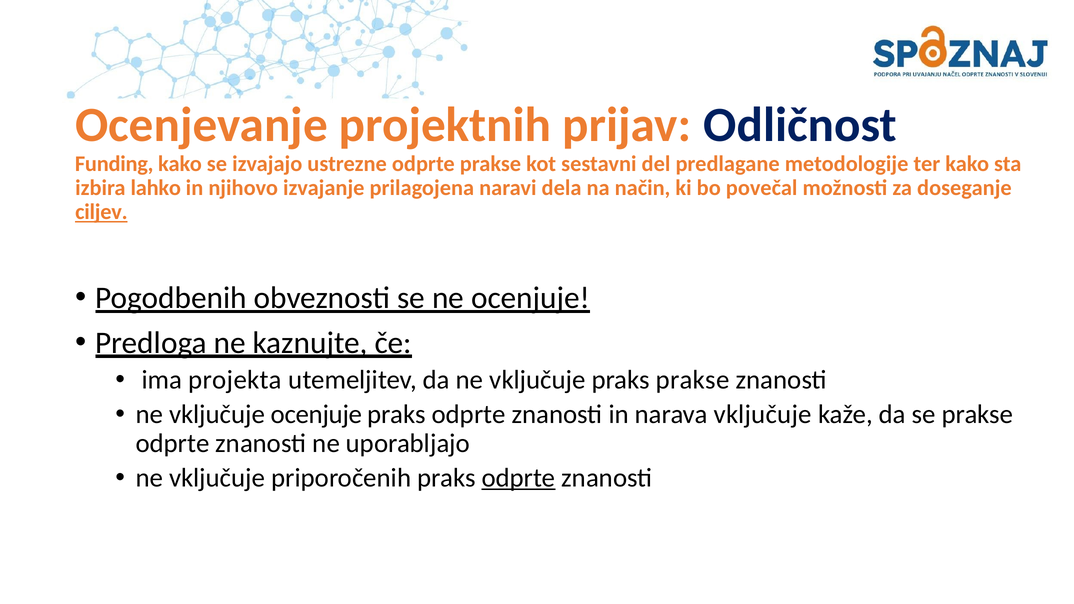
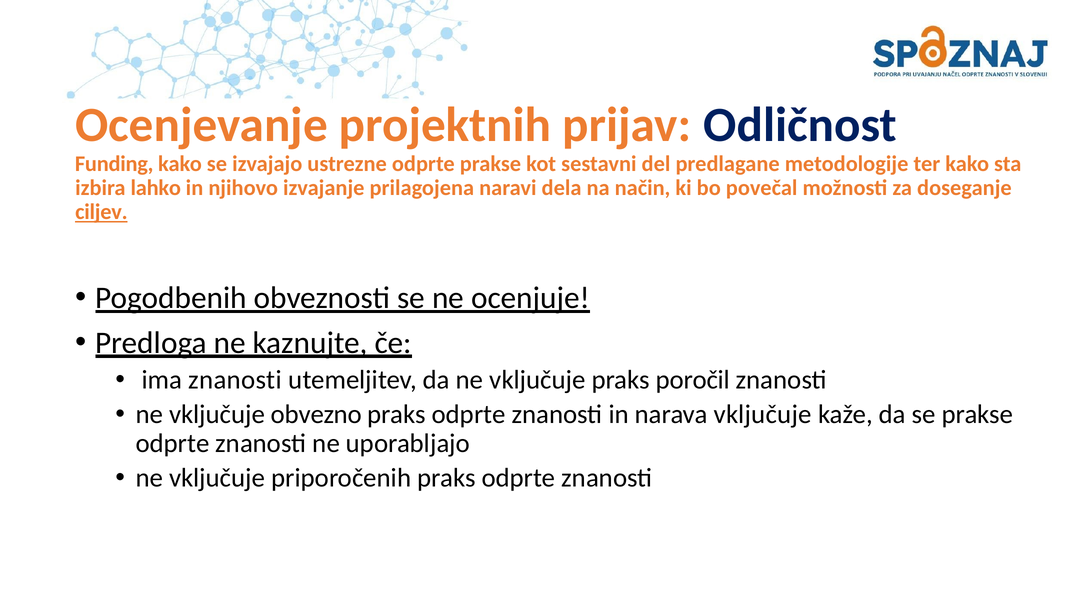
ima projekta: projekta -> znanosti (235, 380)
praks prakse: prakse -> poročil (693, 380)
vključuje ocenjuje: ocenjuje -> obvezno (316, 414)
odprte underline: present -> none (518, 478)
